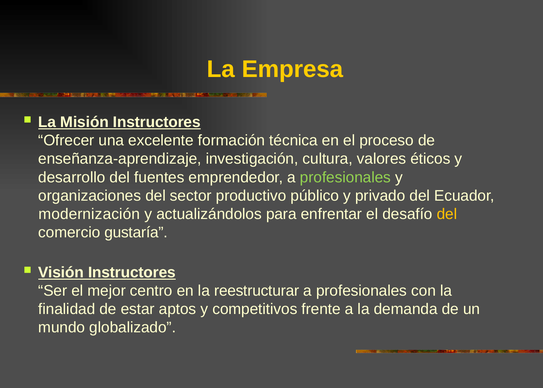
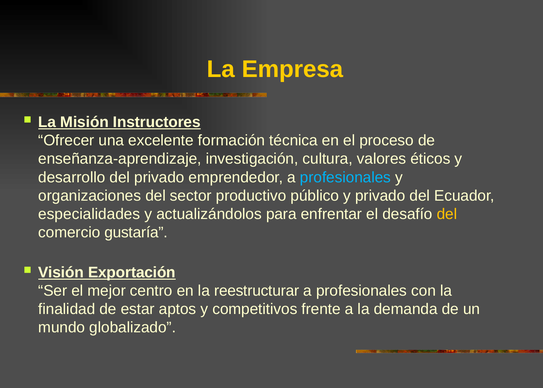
del fuentes: fuentes -> privado (159, 177)
profesionales colour: light green -> light blue (345, 177)
modernización: modernización -> especialidades (89, 214)
Visión Instructores: Instructores -> Exportación (132, 272)
